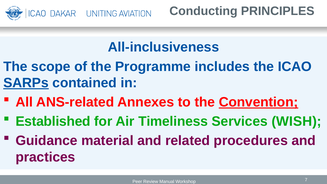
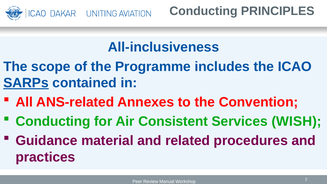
Convention underline: present -> none (258, 102)
Established: Established -> Conducting (53, 121)
Timeliness: Timeliness -> Consistent (173, 121)
